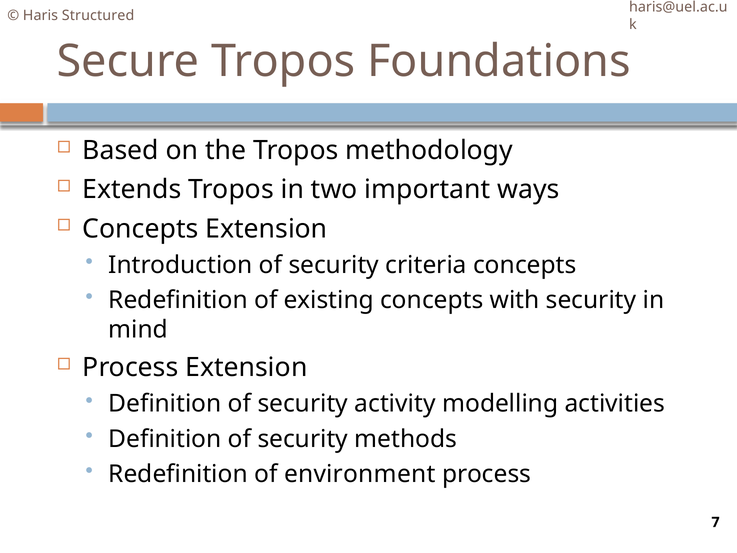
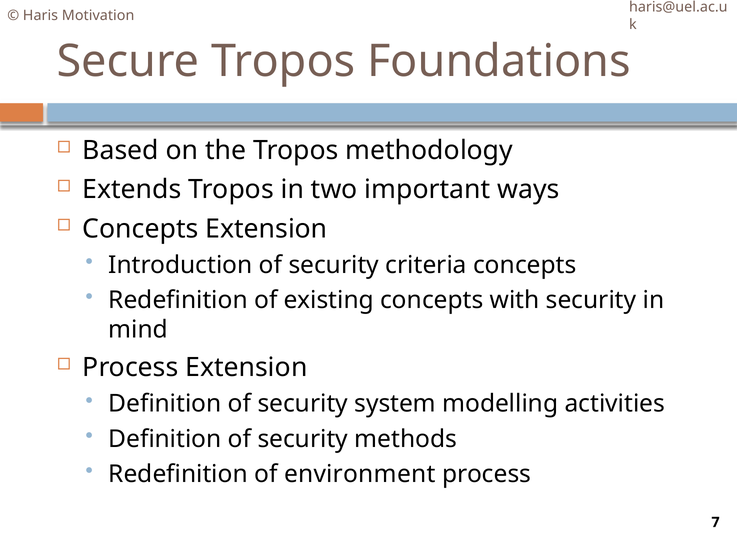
Structured: Structured -> Motivation (98, 16)
activity: activity -> system (395, 404)
